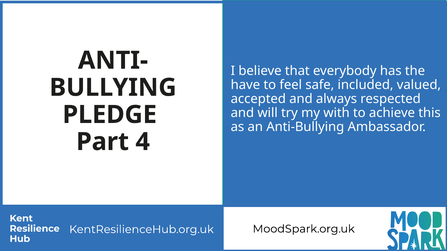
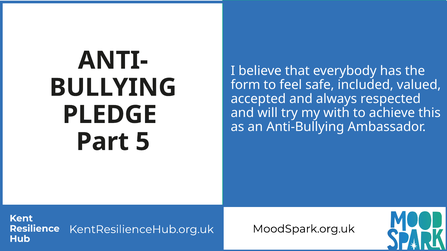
have: have -> form (246, 85)
4: 4 -> 5 (143, 142)
